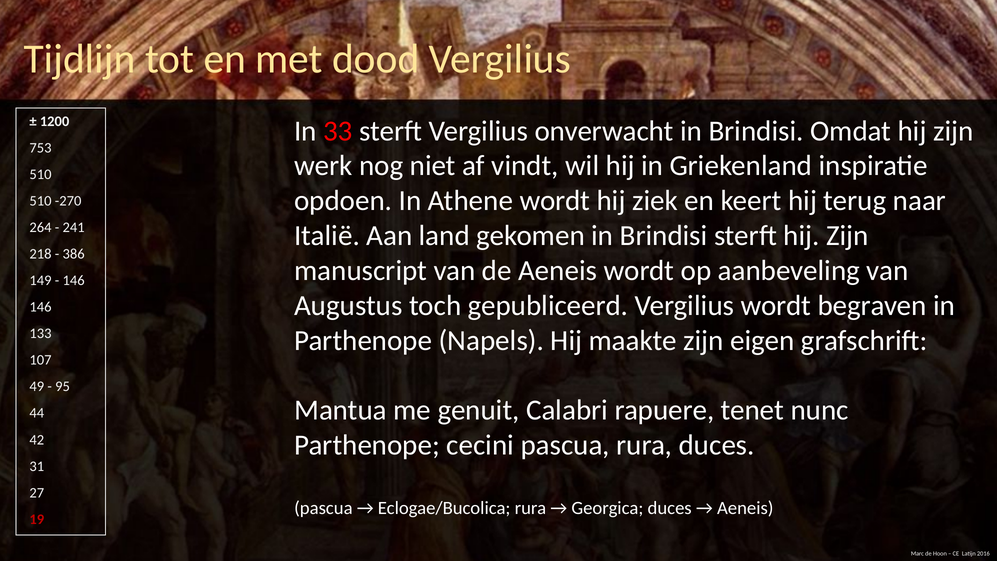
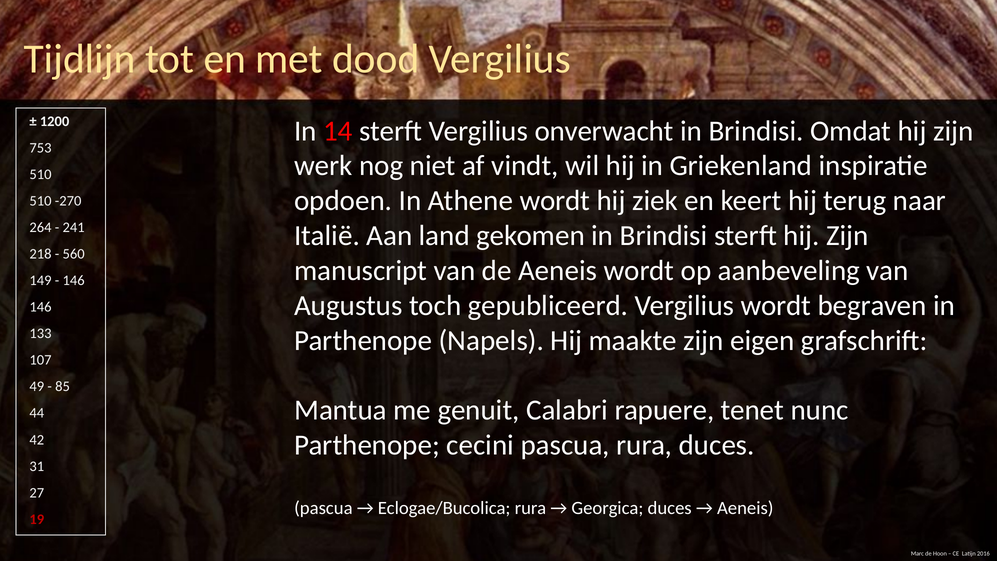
33: 33 -> 14 (338, 131)
386: 386 -> 560 (74, 254)
95: 95 -> 85 (63, 387)
